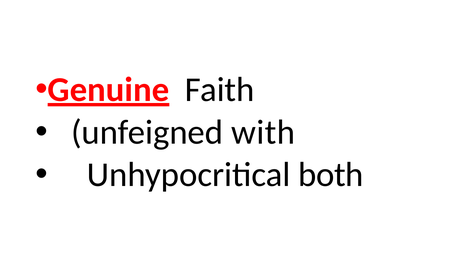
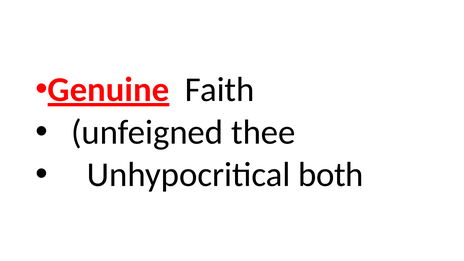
with: with -> thee (263, 132)
